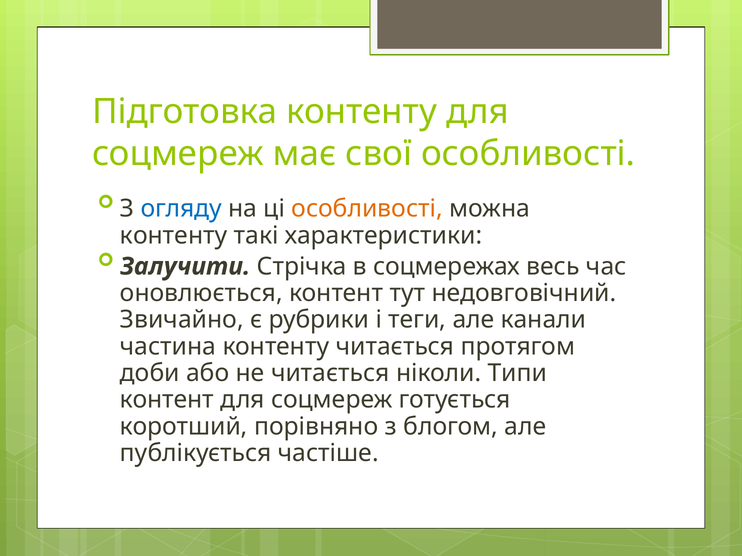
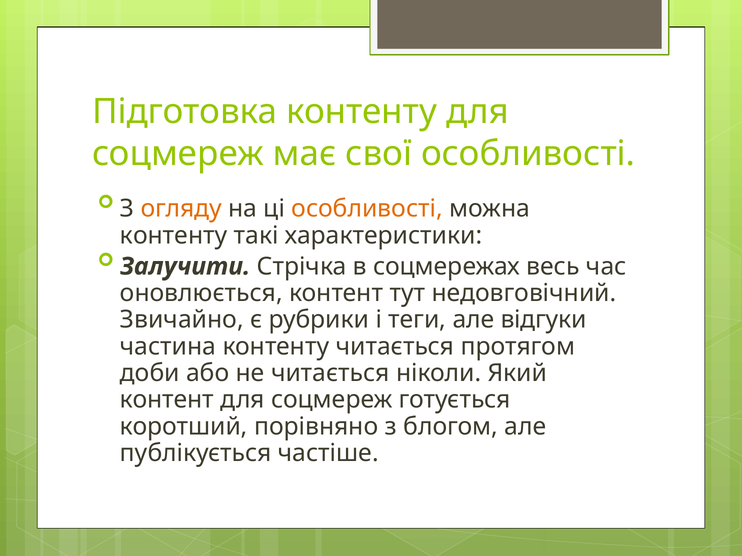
огляду colour: blue -> orange (181, 209)
канали: канали -> відгуки (543, 320)
Типи: Типи -> Який (517, 373)
